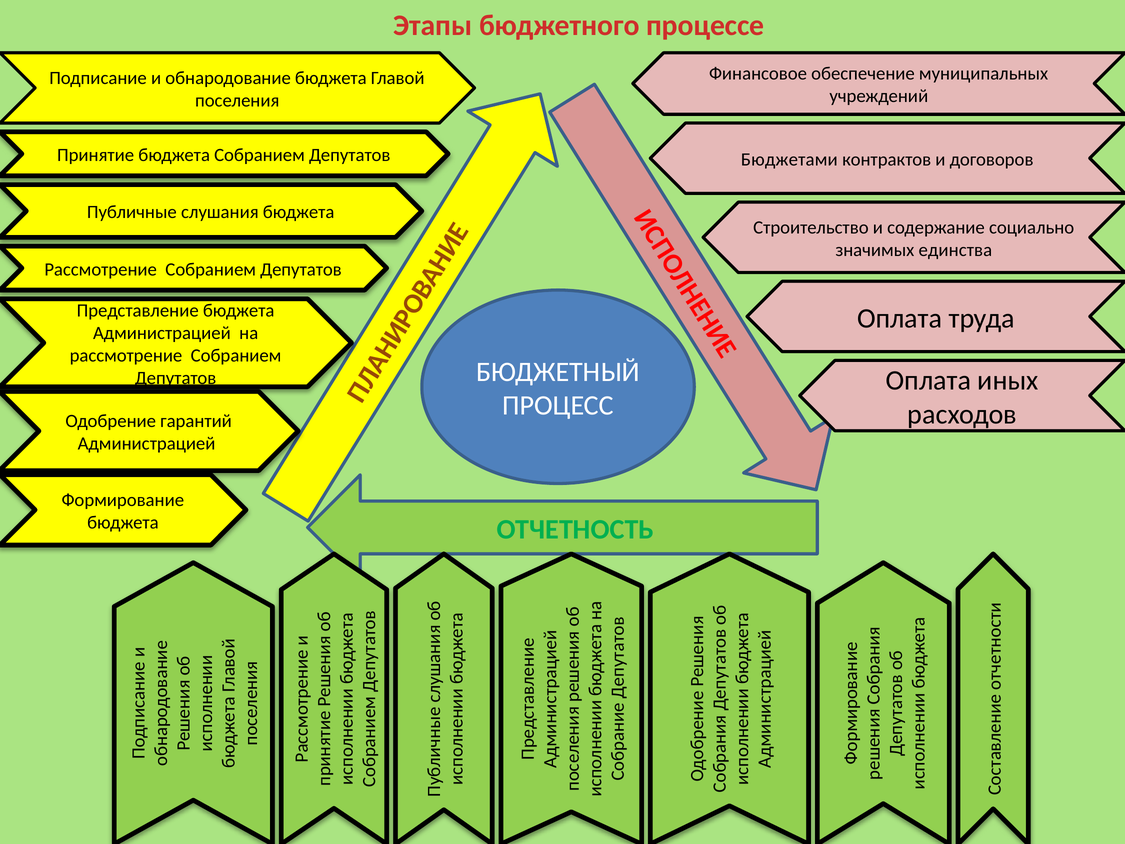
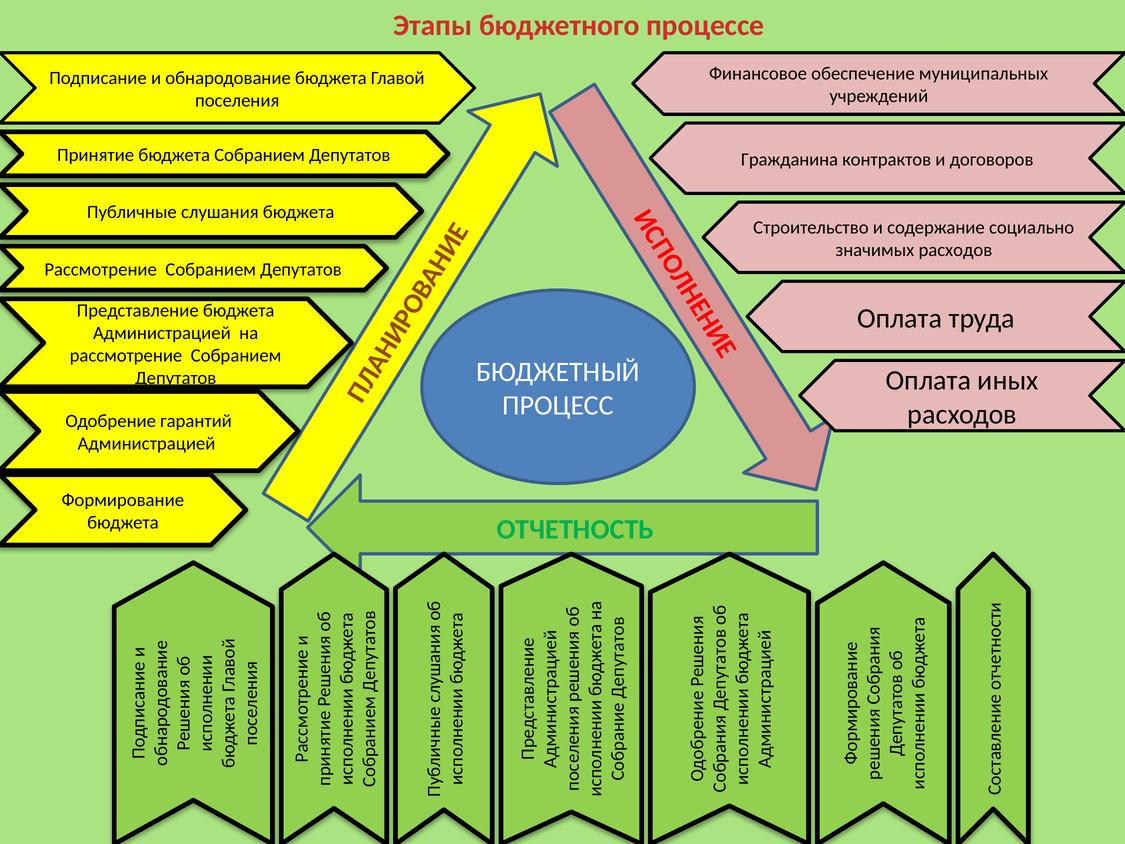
Бюджетами: Бюджетами -> Гражданина (790, 159)
значимых единства: единства -> расходов (955, 250)
